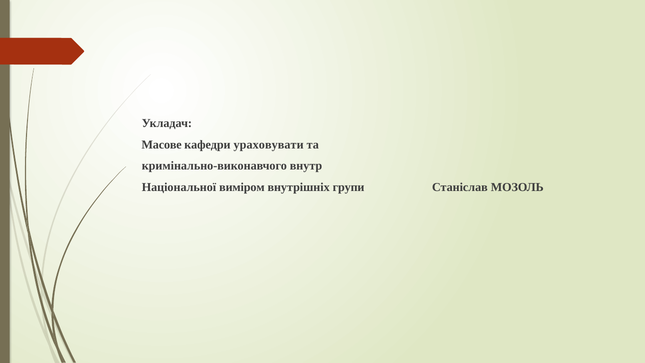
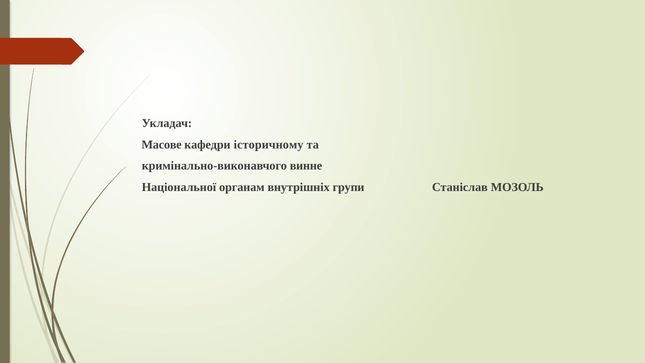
ураховувати: ураховувати -> історичному (269, 145)
внутр: внутр -> винне (306, 166)
виміром: виміром -> органам (242, 187)
